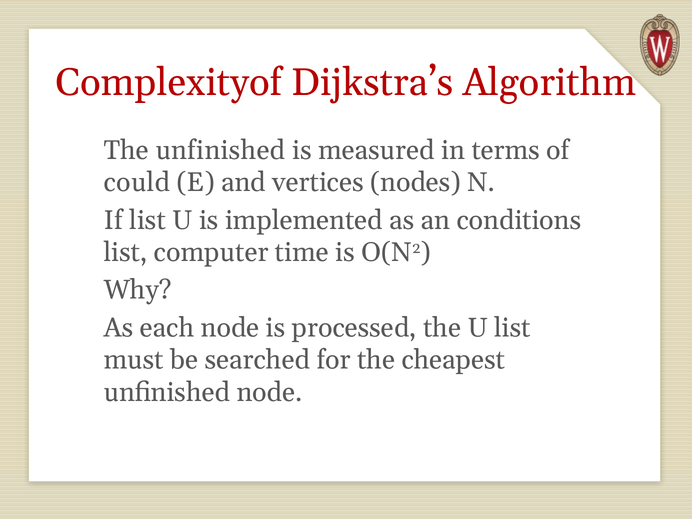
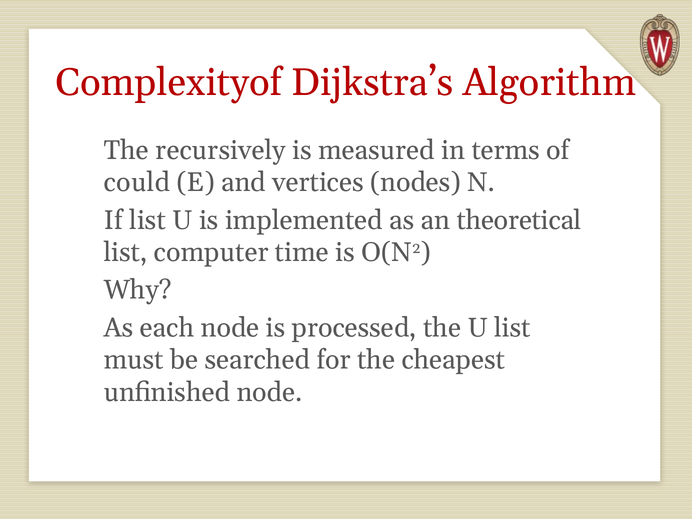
The unfinished: unfinished -> recursively (221, 150)
conditions: conditions -> theoretical (519, 220)
